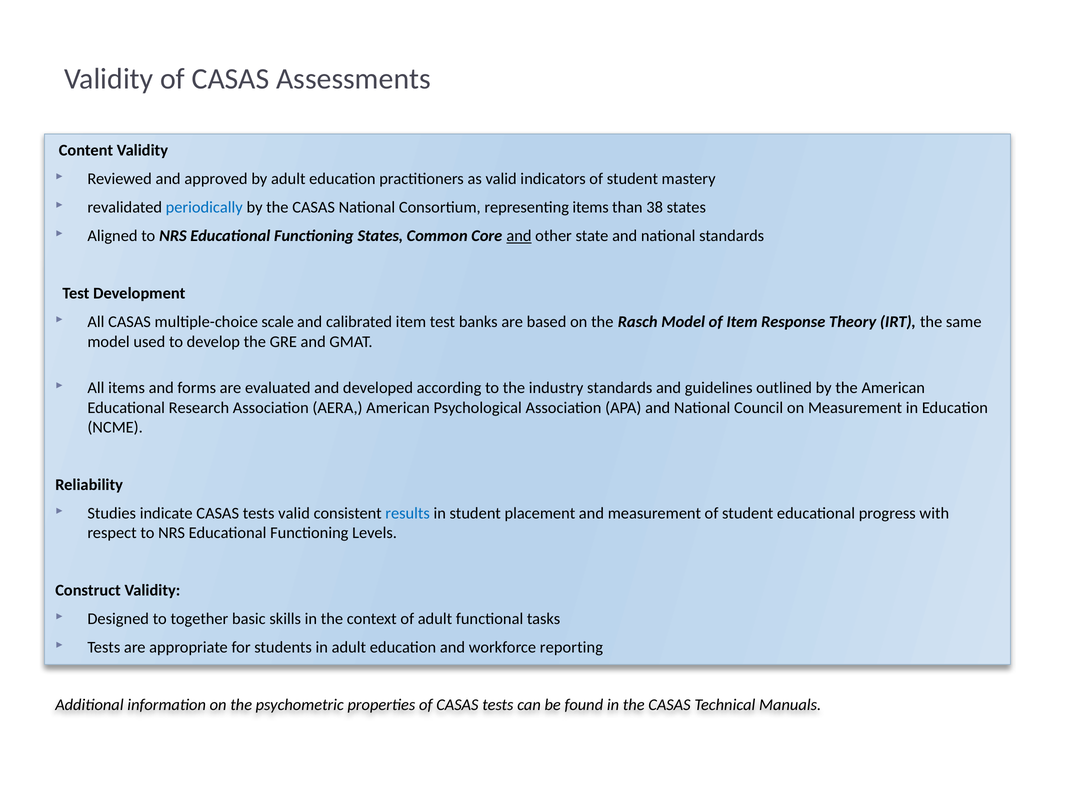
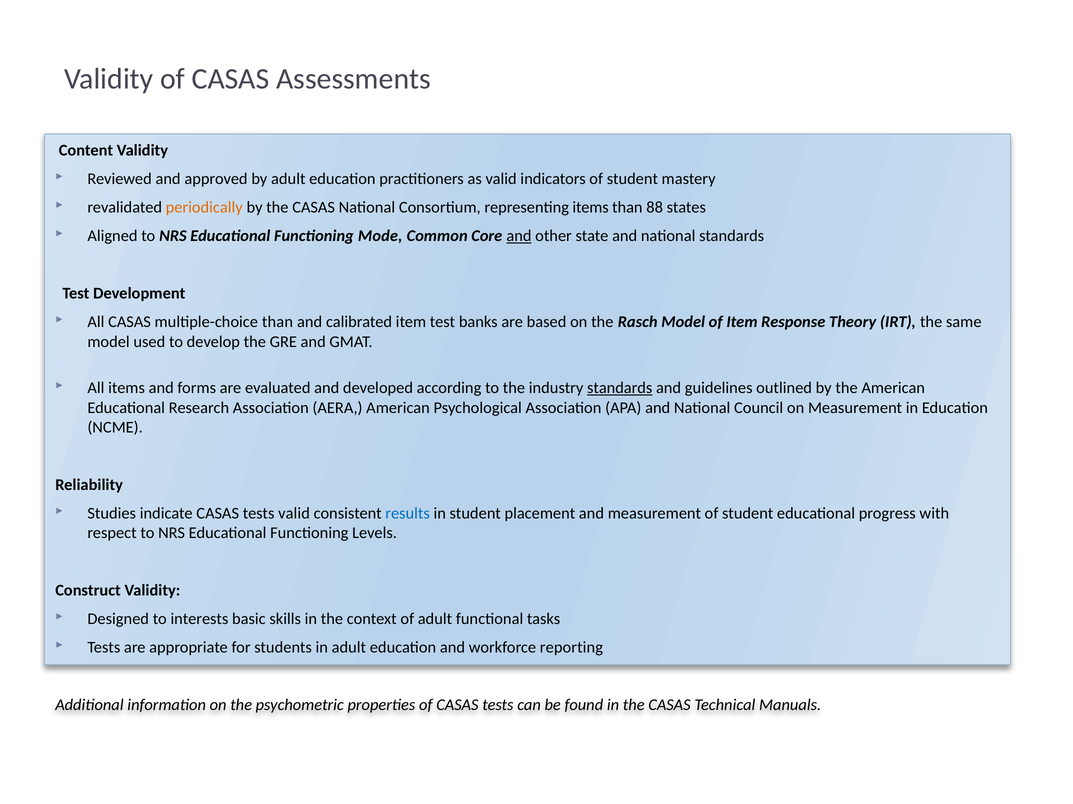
periodically colour: blue -> orange (204, 208)
38: 38 -> 88 (655, 208)
Functioning States: States -> Mode (380, 236)
multiple-choice scale: scale -> than (277, 322)
standards underline: none -> present (620, 388)
together: together -> interests (199, 619)
